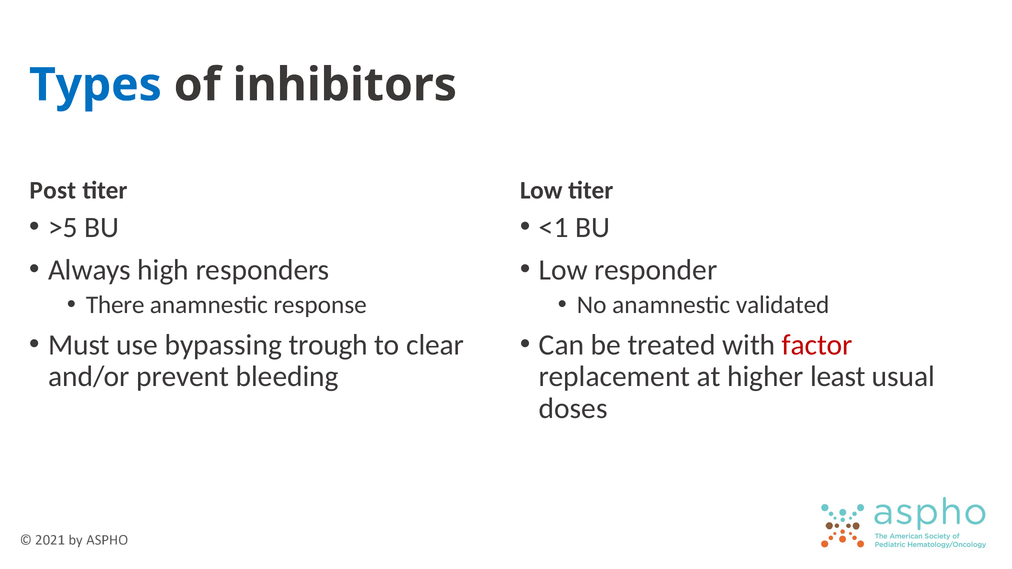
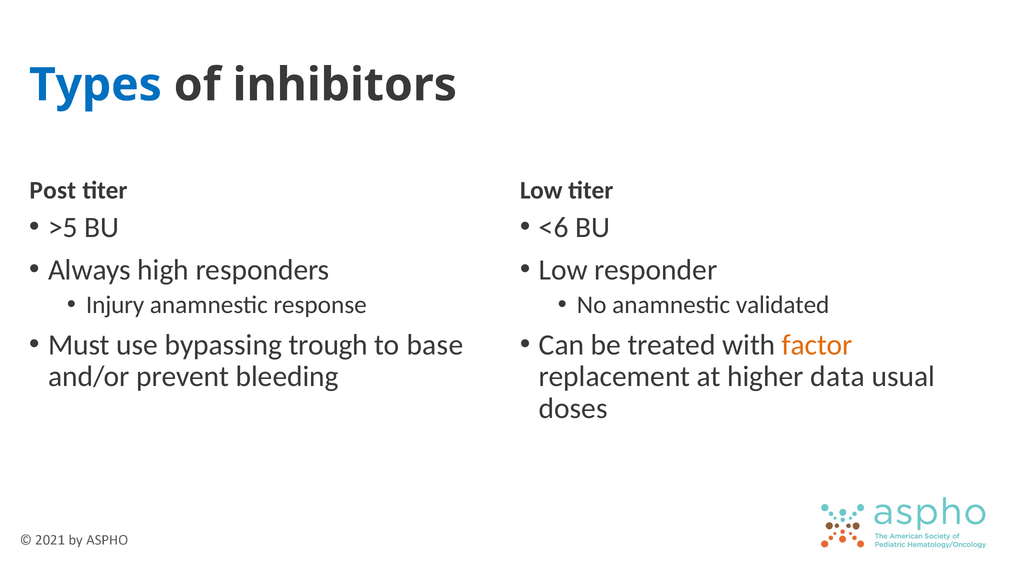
<1: <1 -> <6 (554, 228)
There: There -> Injury (115, 305)
clear: clear -> base (435, 345)
factor colour: red -> orange (817, 345)
least: least -> data (838, 377)
